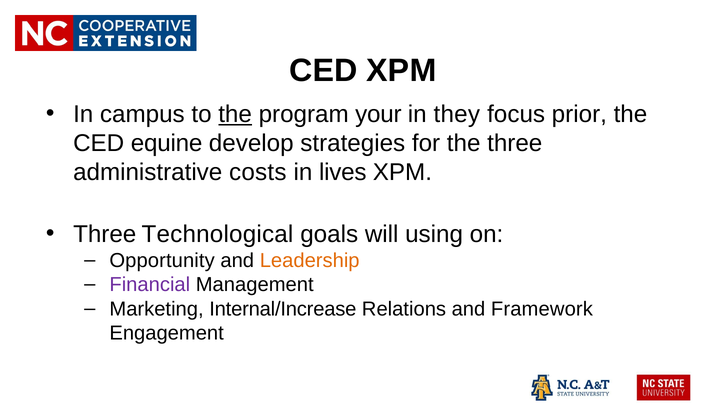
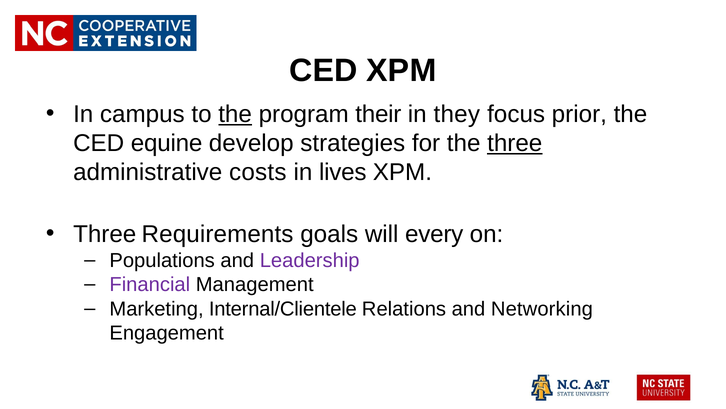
your: your -> their (378, 114)
three underline: none -> present (515, 143)
Technological: Technological -> Requirements (218, 234)
using: using -> every (434, 234)
Opportunity: Opportunity -> Populations (162, 260)
Leadership colour: orange -> purple (310, 260)
Internal/Increase: Internal/Increase -> Internal/Clientele (283, 309)
Framework: Framework -> Networking (542, 309)
